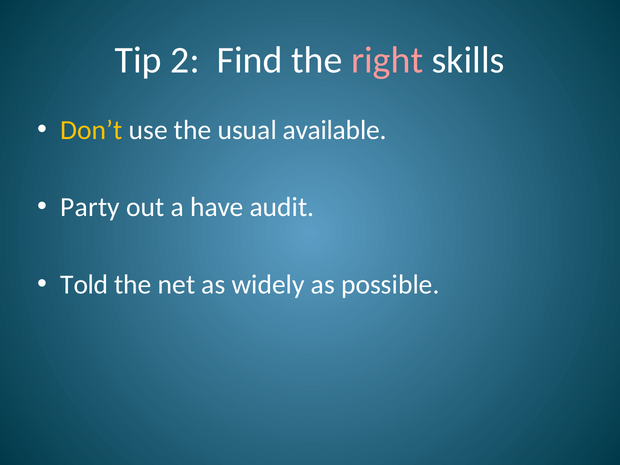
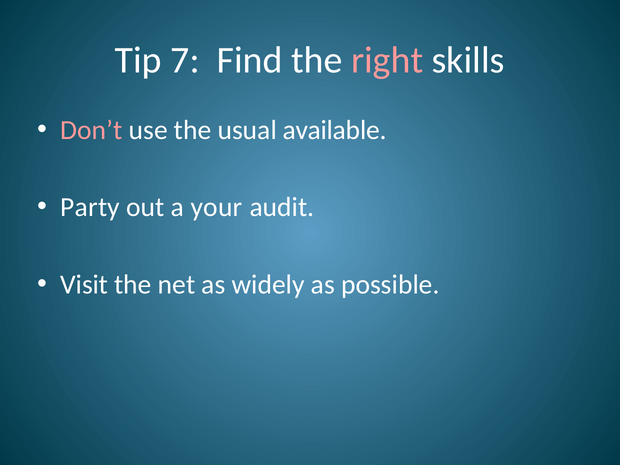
2: 2 -> 7 (185, 60)
Don’t colour: yellow -> pink (91, 130)
have: have -> your (217, 207)
Told: Told -> Visit (84, 284)
